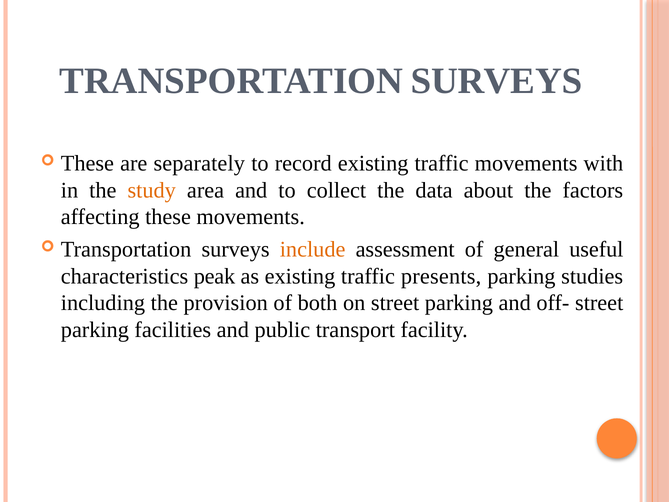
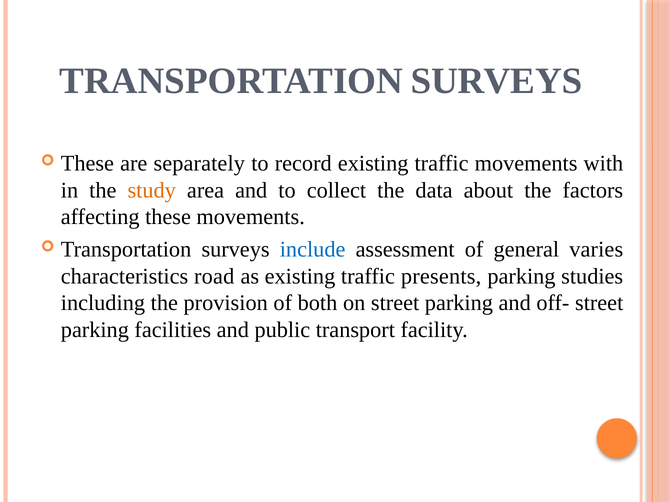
include colour: orange -> blue (313, 249)
useful: useful -> varies (596, 249)
peak: peak -> road (214, 276)
